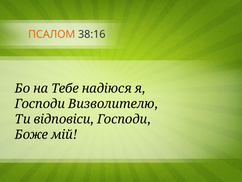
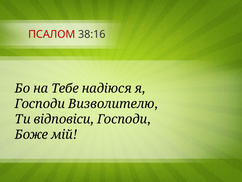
ПСАЛОМ colour: orange -> red (52, 34)
